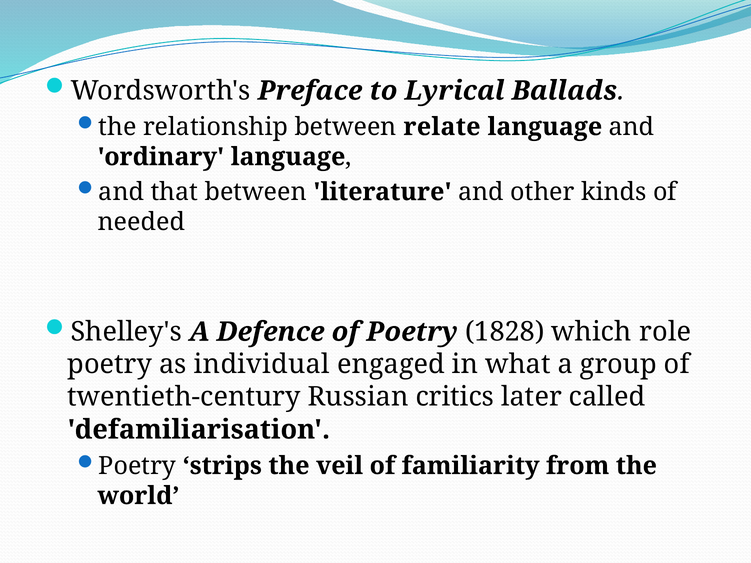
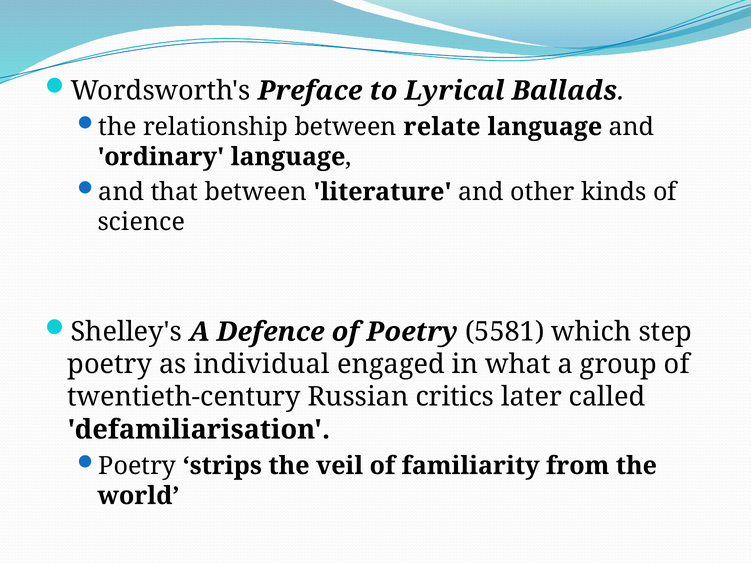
needed: needed -> science (141, 222)
1828: 1828 -> 5581 (505, 332)
role: role -> step (665, 332)
